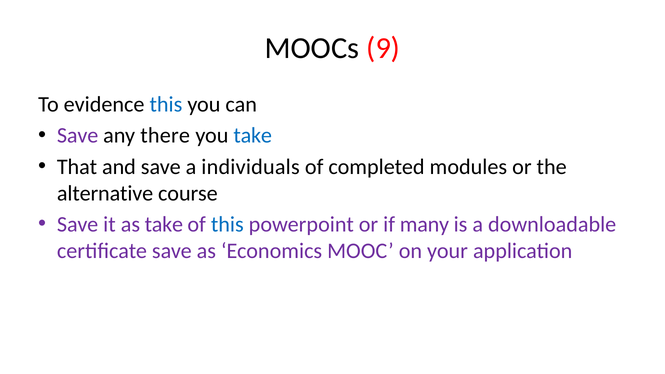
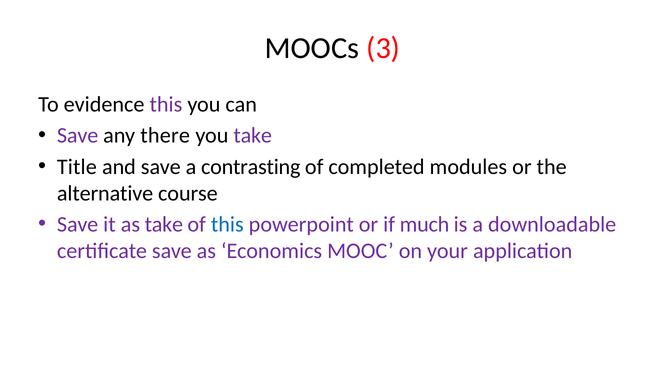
9: 9 -> 3 (383, 48)
this colour: blue -> purple (166, 105)
take colour: blue -> purple (253, 136)
That: That -> Title (77, 167)
individuals: individuals -> contrasting (251, 167)
many: many -> much (424, 224)
